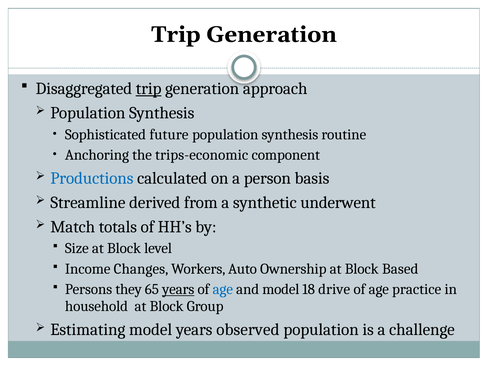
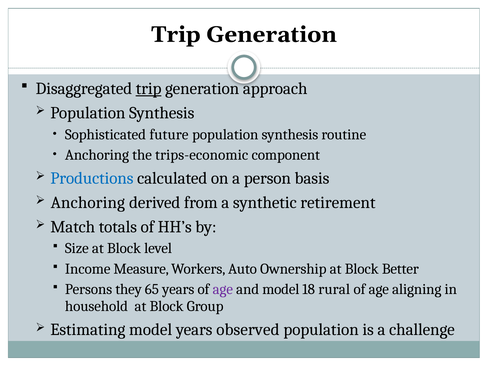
Streamline: Streamline -> Anchoring (88, 203)
underwent: underwent -> retirement (338, 203)
Changes: Changes -> Measure (141, 269)
Based: Based -> Better (400, 269)
years underline: present -> none (178, 289)
age colour: blue -> purple (223, 289)
drive: drive -> rural (334, 289)
practice: practice -> aligning (417, 289)
